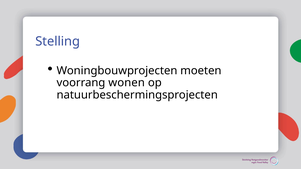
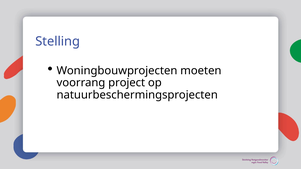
wonen: wonen -> project (127, 83)
